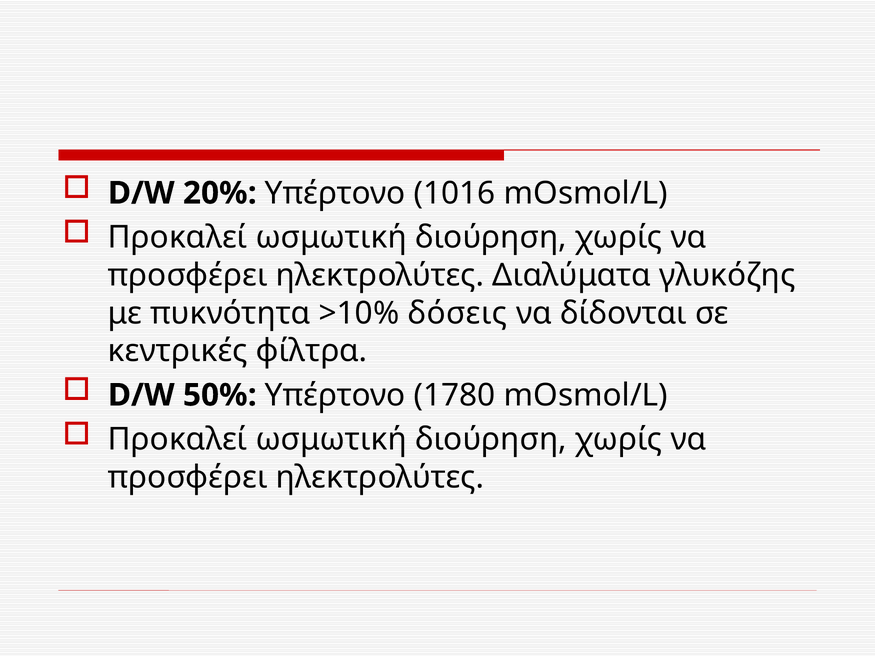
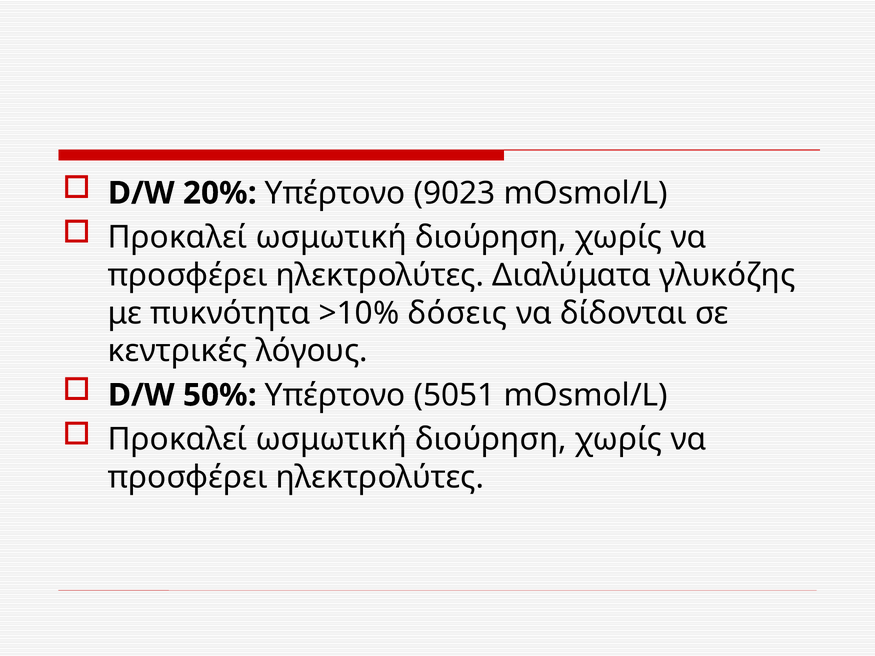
1016: 1016 -> 9023 (454, 193)
φίλτρα: φίλτρα -> λόγους (312, 351)
1780: 1780 -> 5051 (454, 395)
